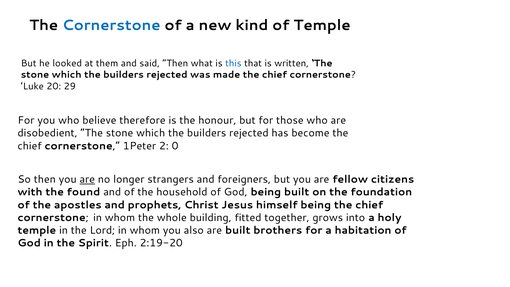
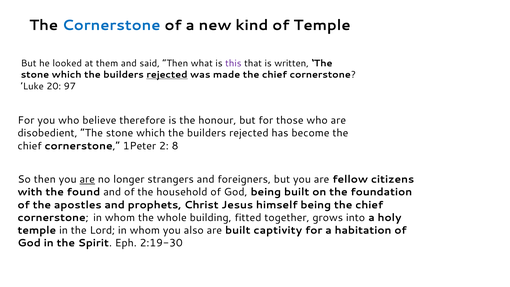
this colour: blue -> purple (233, 63)
rejected underline: none -> present (167, 75)
29: 29 -> 97 (70, 86)
0: 0 -> 8 (175, 146)
brothers: brothers -> captivity (278, 230)
2:19-20: 2:19-20 -> 2:19-30 (161, 243)
